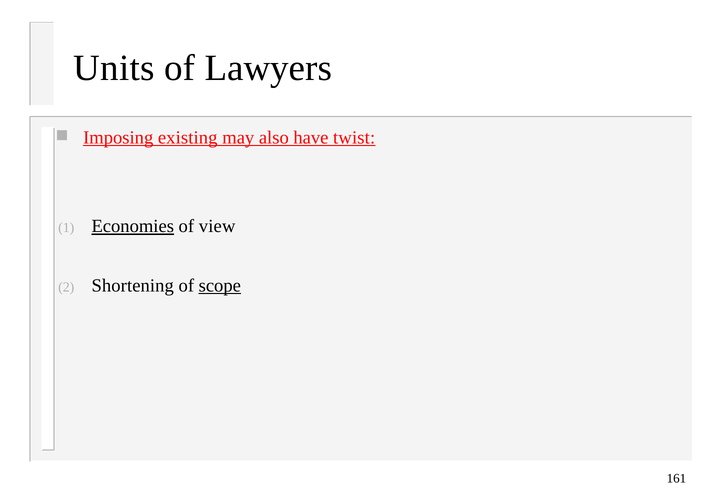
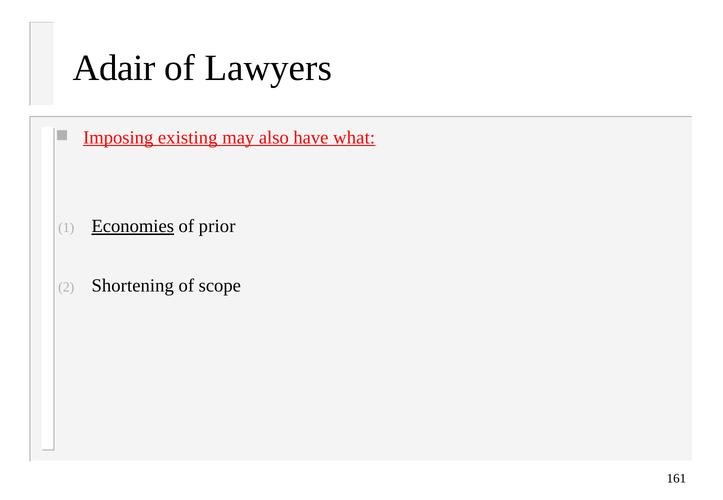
Units: Units -> Adair (114, 68)
twist: twist -> what (354, 138)
view: view -> prior (217, 227)
scope underline: present -> none (220, 286)
